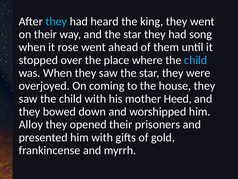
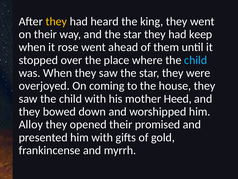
they colour: light blue -> yellow (56, 21)
song: song -> keep (201, 34)
prisoners: prisoners -> promised (158, 124)
